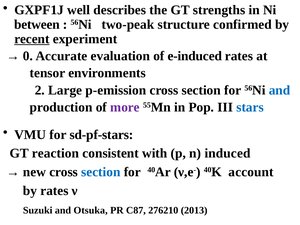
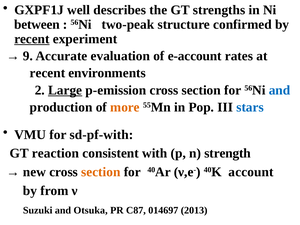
0: 0 -> 9 (28, 56)
e-induced: e-induced -> e-account (195, 56)
tensor: tensor -> recent (47, 73)
Large underline: none -> present (65, 90)
more colour: purple -> orange (125, 107)
sd-pf-stars: sd-pf-stars -> sd-pf-with (101, 135)
induced: induced -> strength (228, 153)
section colour: blue -> orange (101, 172)
by rates: rates -> from (54, 191)
276210: 276210 -> 014697 (163, 210)
